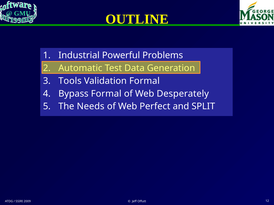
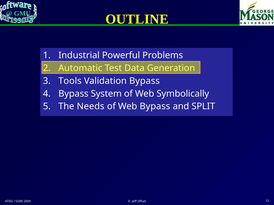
Validation Formal: Formal -> Bypass (144, 81)
Bypass Formal: Formal -> System (106, 94)
Desperately: Desperately -> Symbolically (183, 94)
Web Perfect: Perfect -> Bypass (155, 107)
